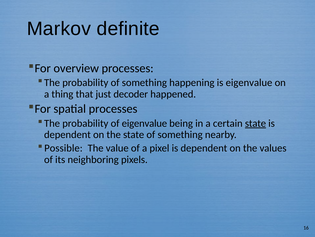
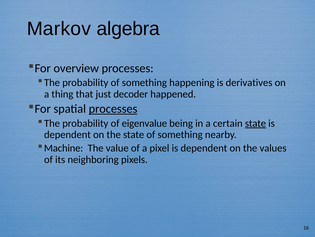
definite: definite -> algebra (128, 29)
is eigenvalue: eigenvalue -> derivatives (249, 82)
processes underline: none -> present (113, 109)
Possible: Possible -> Machine (64, 148)
